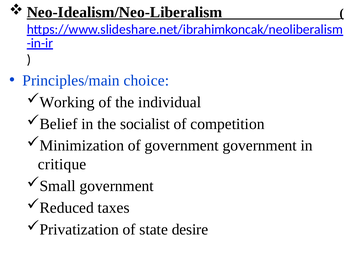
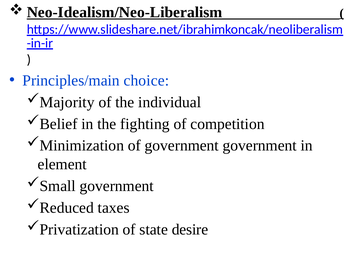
Working: Working -> Majority (67, 102)
socialist: socialist -> fighting (145, 124)
critique: critique -> element (62, 164)
